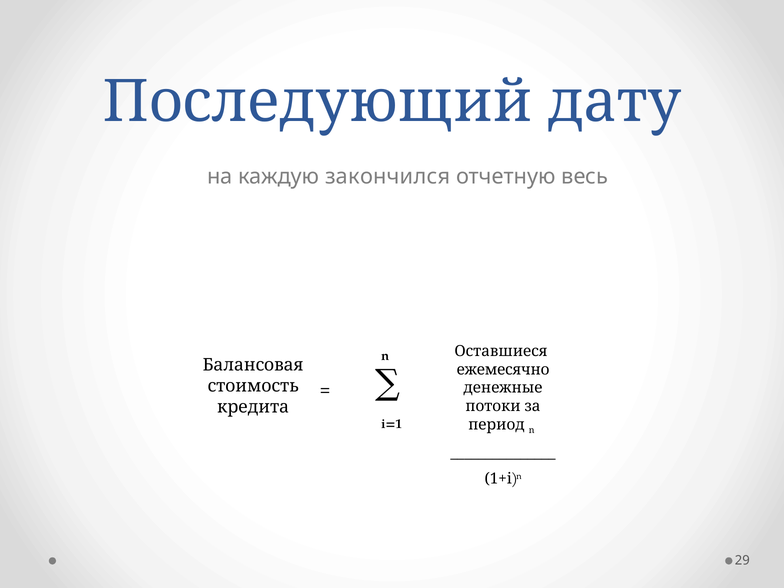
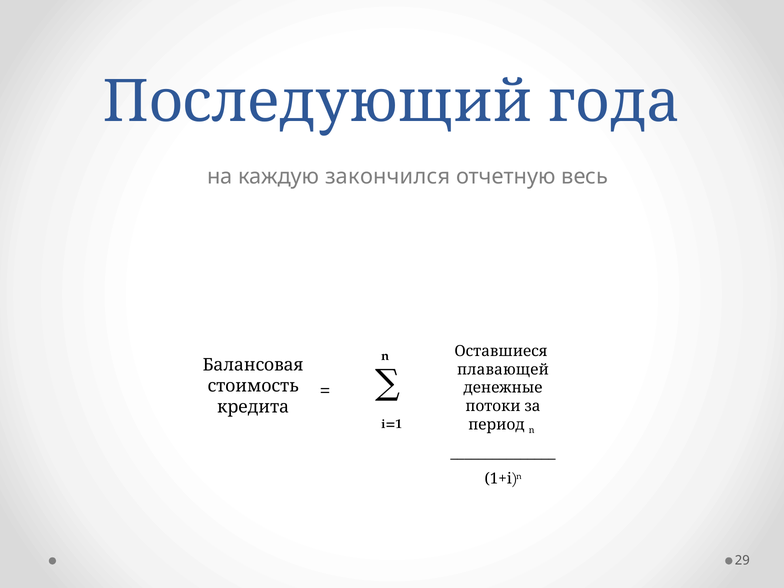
дату: дату -> года (614, 102)
ежемесячно: ежемесячно -> плавающей (503, 370)
